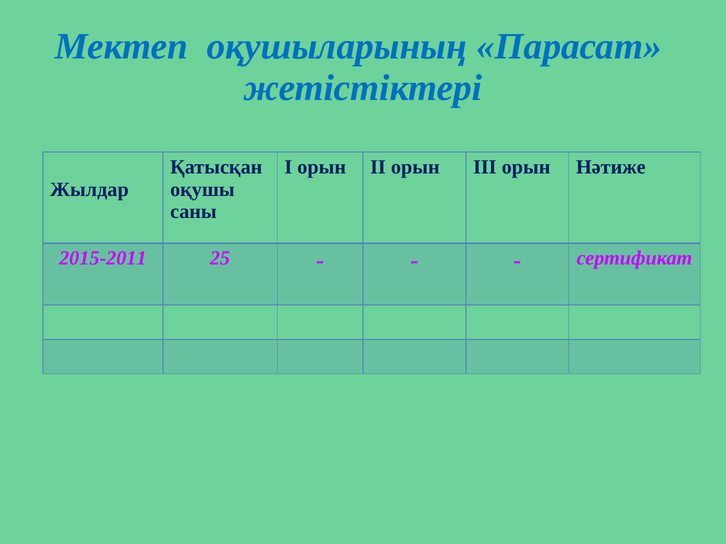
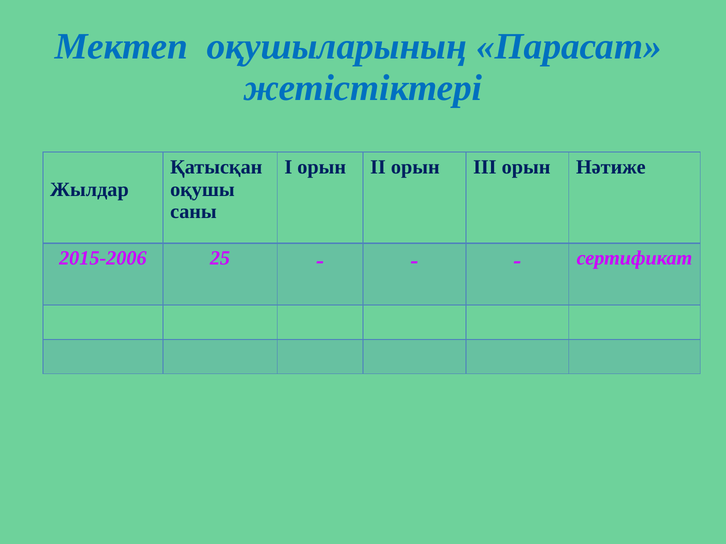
2015-2011: 2015-2011 -> 2015-2006 (103, 259)
